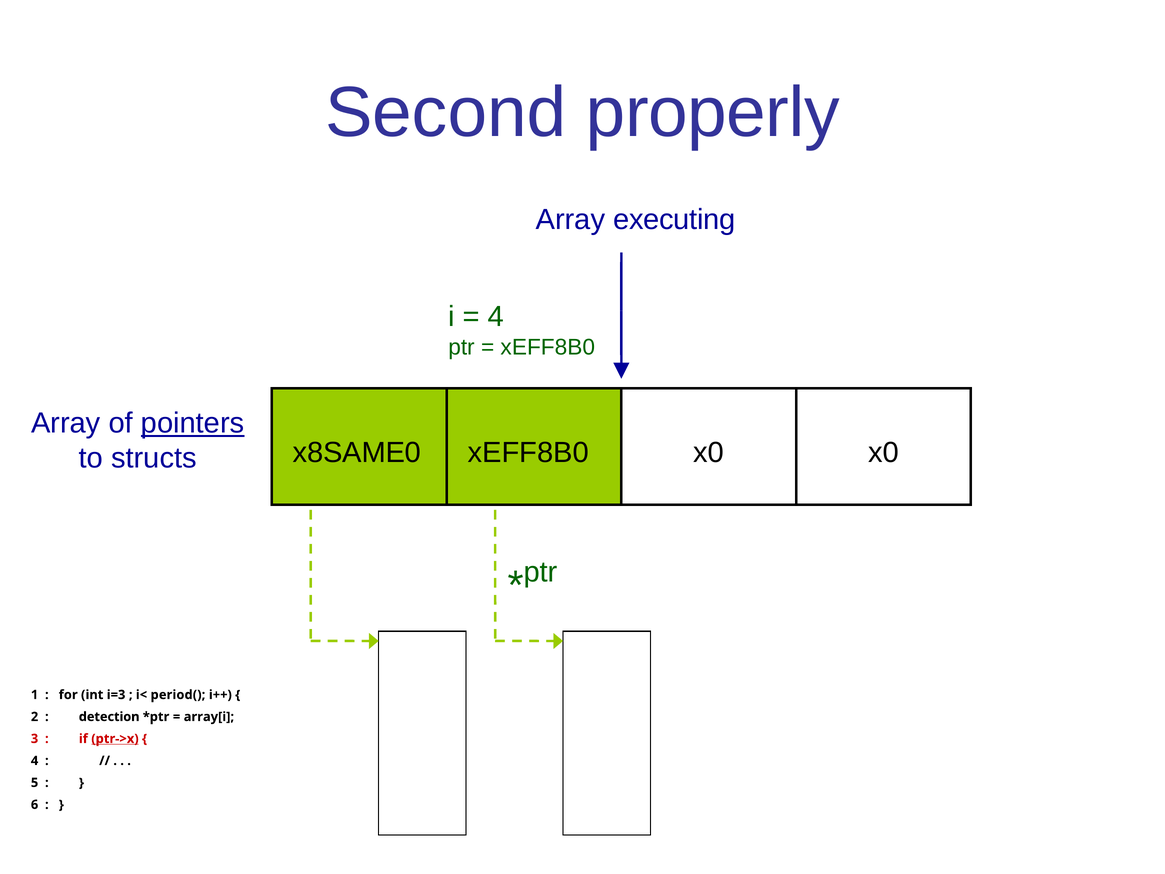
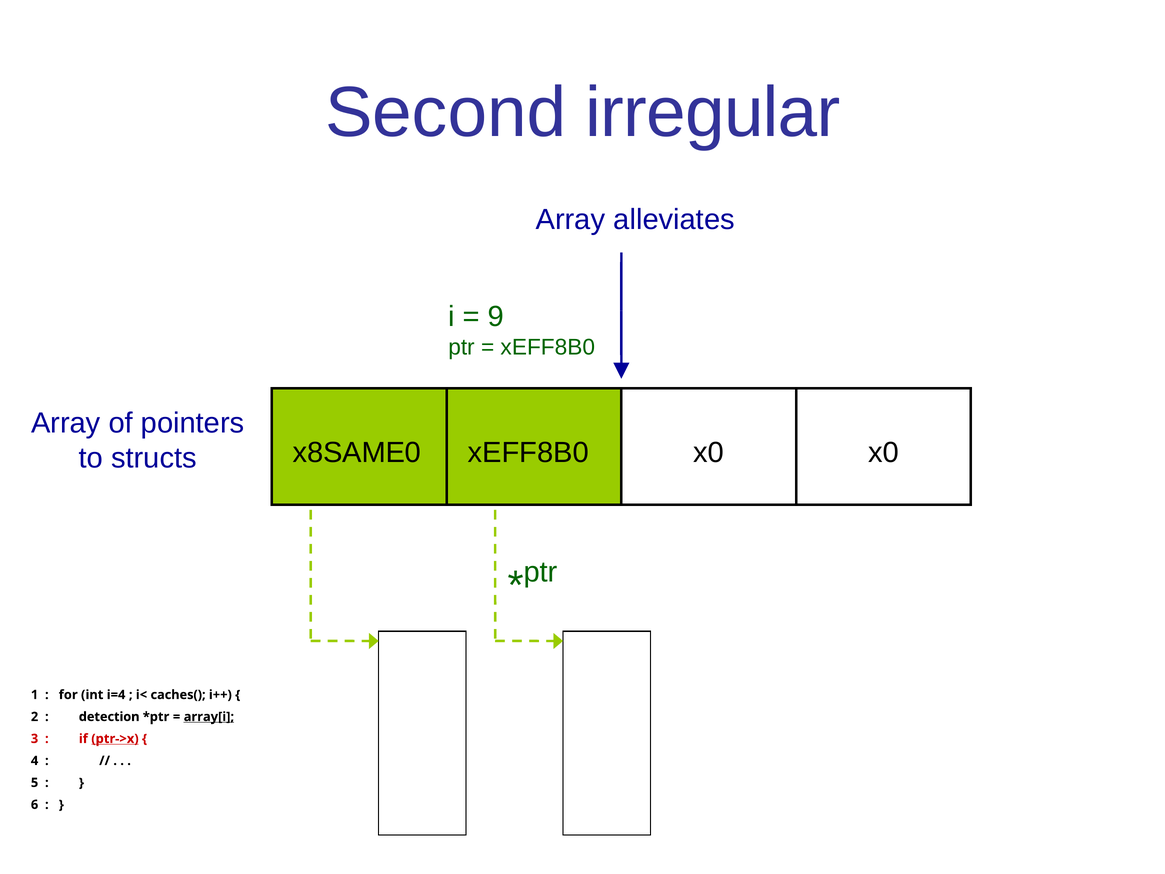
properly: properly -> irregular (713, 113)
executing: executing -> alleviates (674, 219)
4: 4 -> 9 (496, 316)
pointers underline: present -> none (193, 423)
i=3: i=3 -> i=4 (116, 695)
period(: period( -> caches( (178, 695)
array[i underline: none -> present (209, 717)
